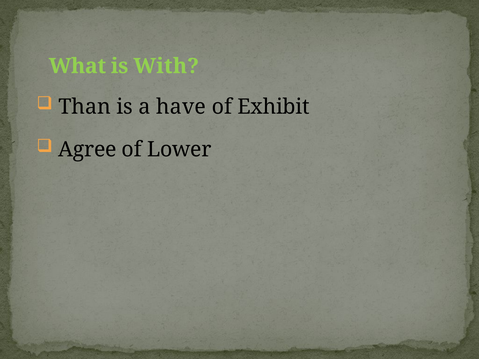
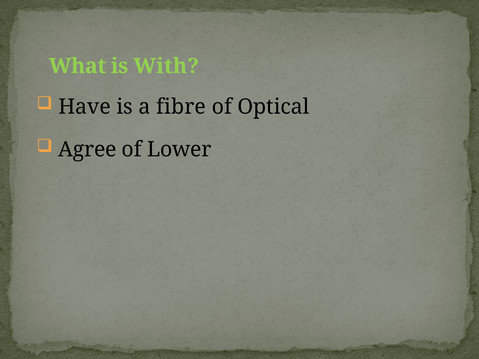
Than: Than -> Have (85, 107)
have: have -> fibre (181, 107)
Exhibit: Exhibit -> Optical (273, 107)
